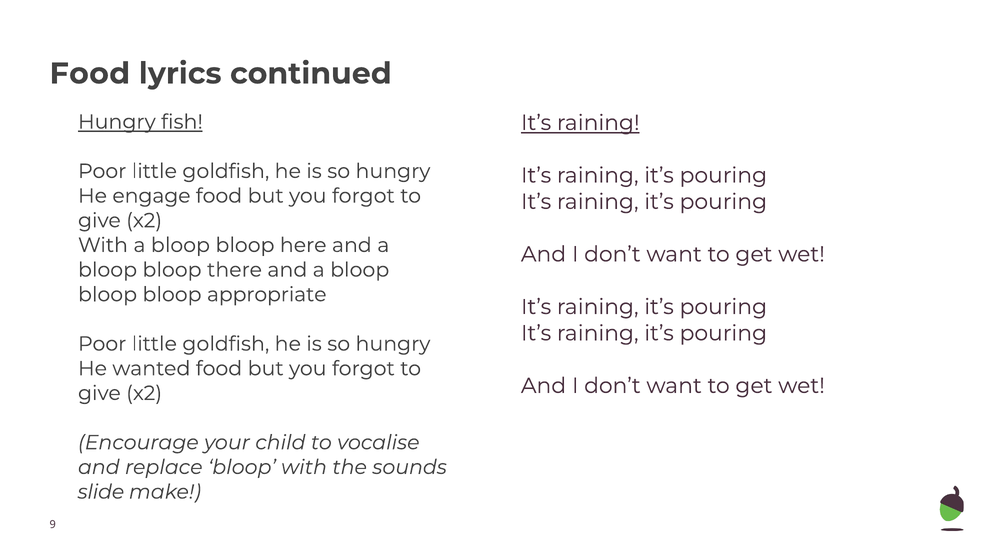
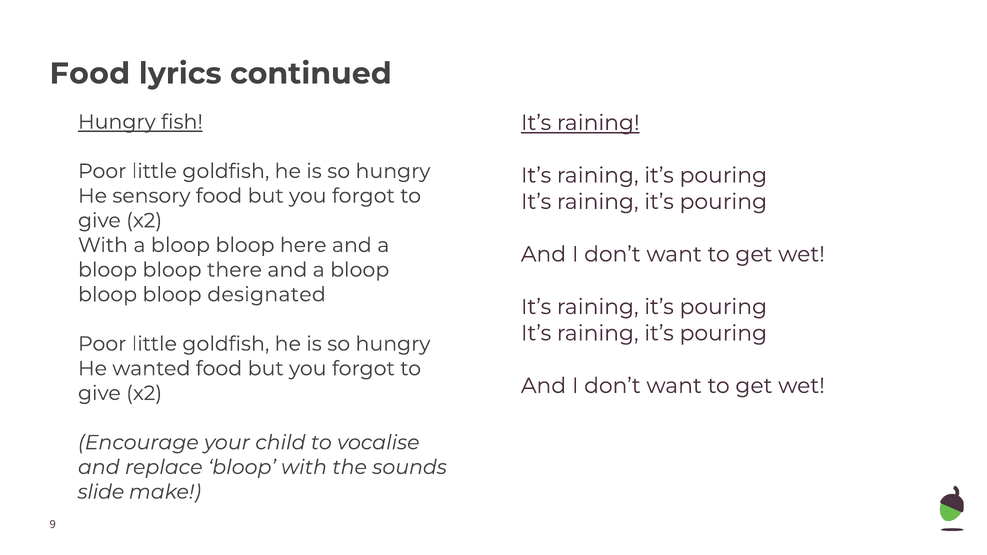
engage: engage -> sensory (151, 196)
appropriate: appropriate -> designated (267, 295)
